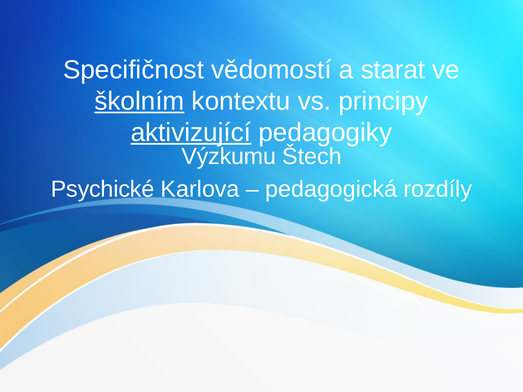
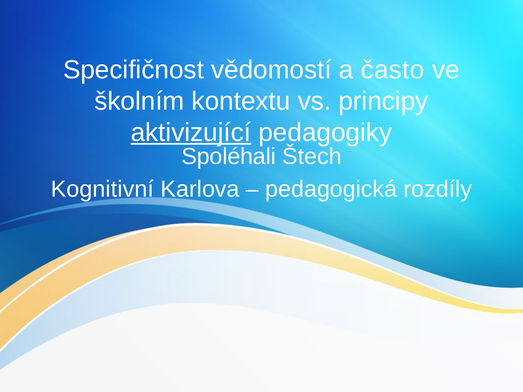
starat: starat -> často (393, 70)
školním underline: present -> none (139, 101)
Výzkumu: Výzkumu -> Spoléhali (229, 157)
Psychické: Psychické -> Kognitivní (102, 189)
